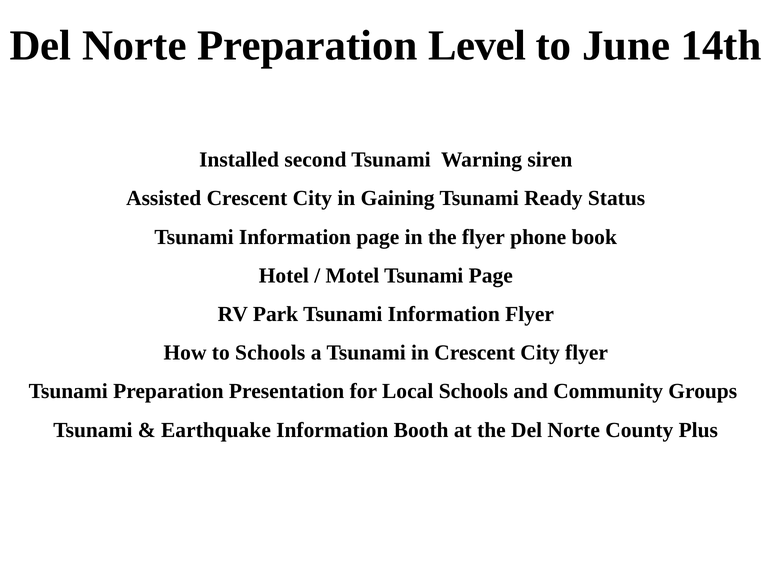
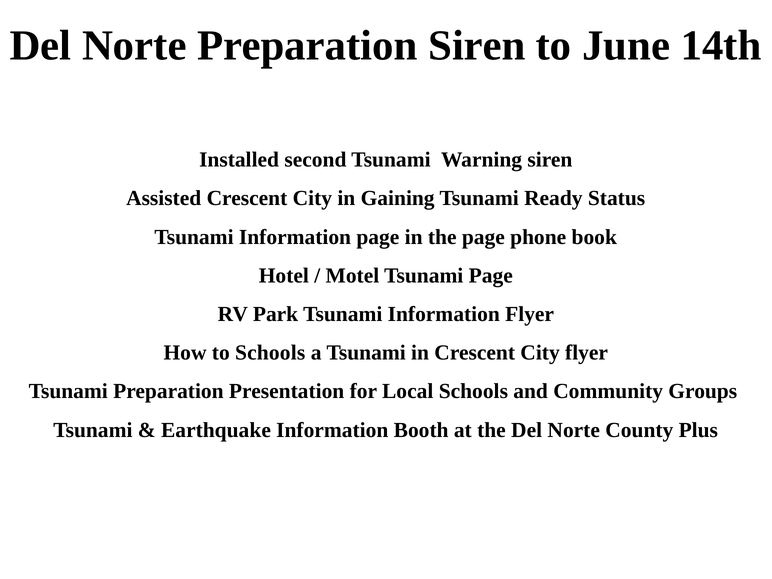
Preparation Level: Level -> Siren (477, 45)
the flyer: flyer -> page (483, 237)
